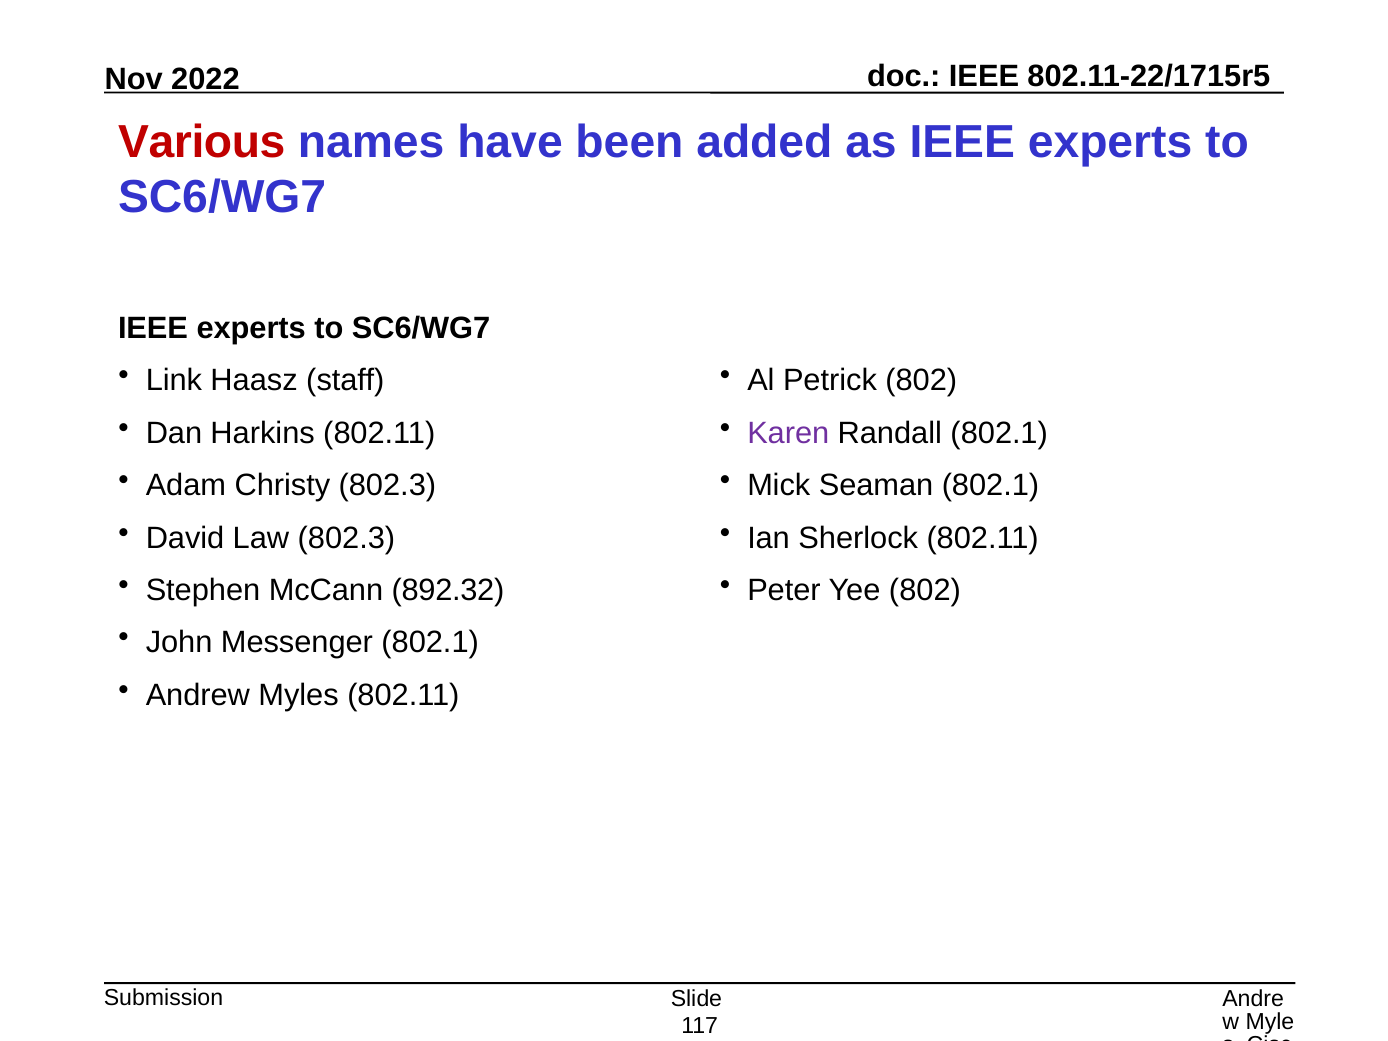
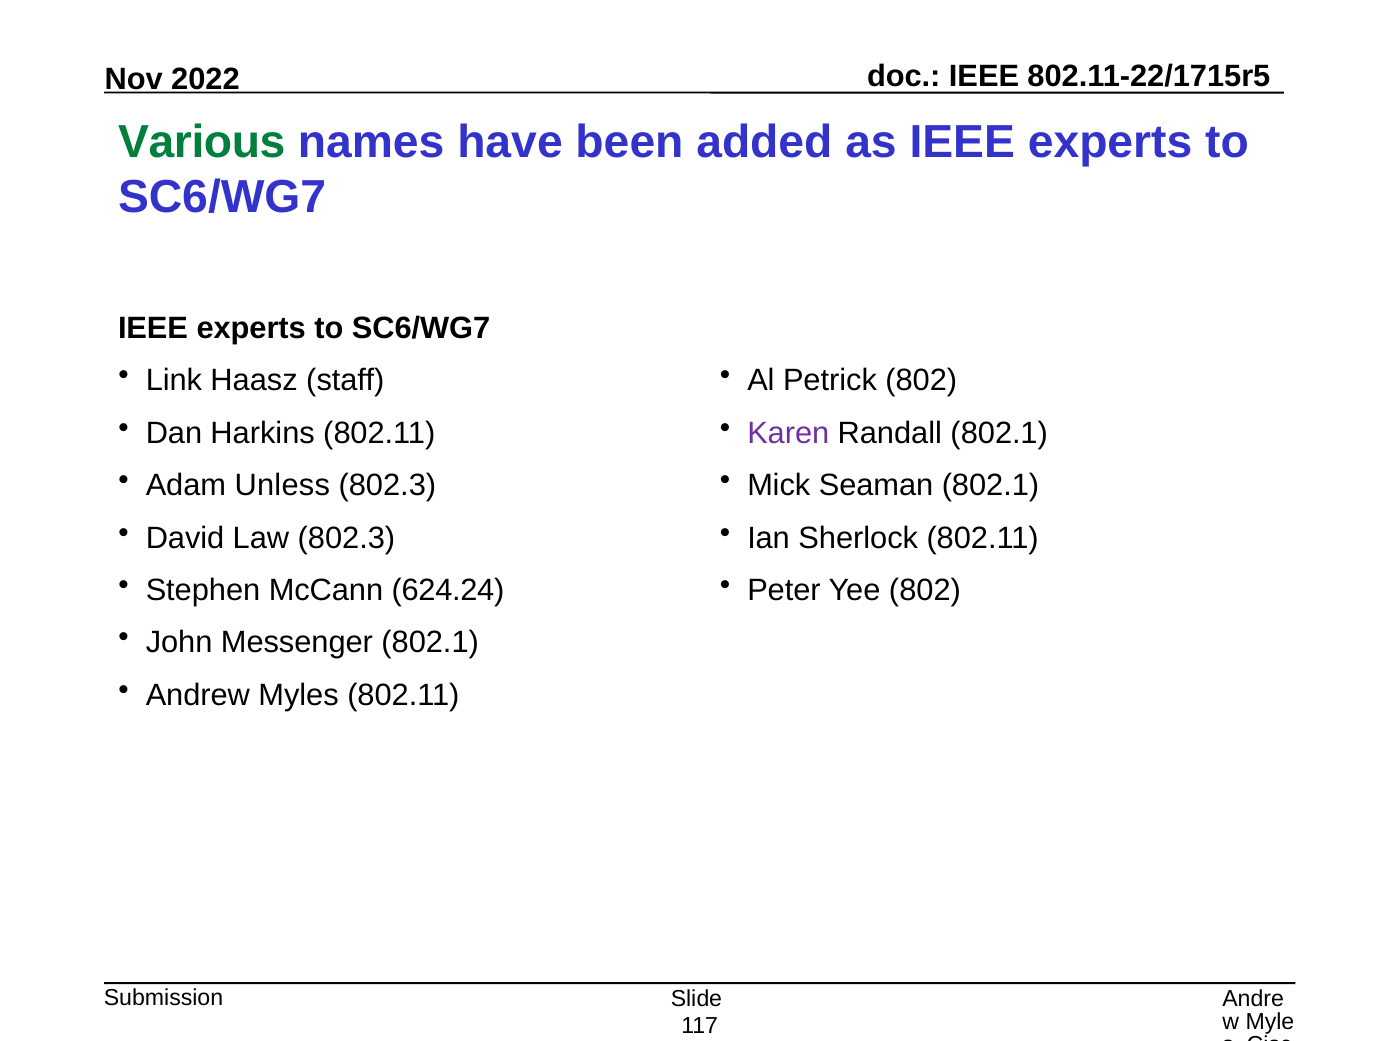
Various colour: red -> green (202, 142)
Christy: Christy -> Unless (282, 486)
892.32: 892.32 -> 624.24 (448, 590)
